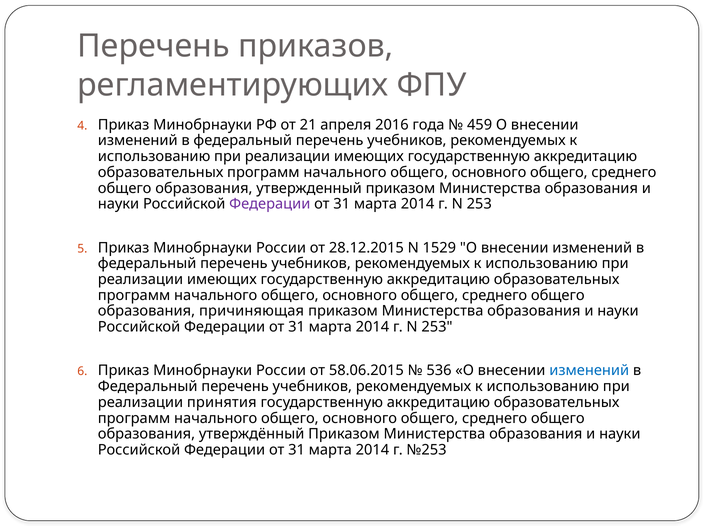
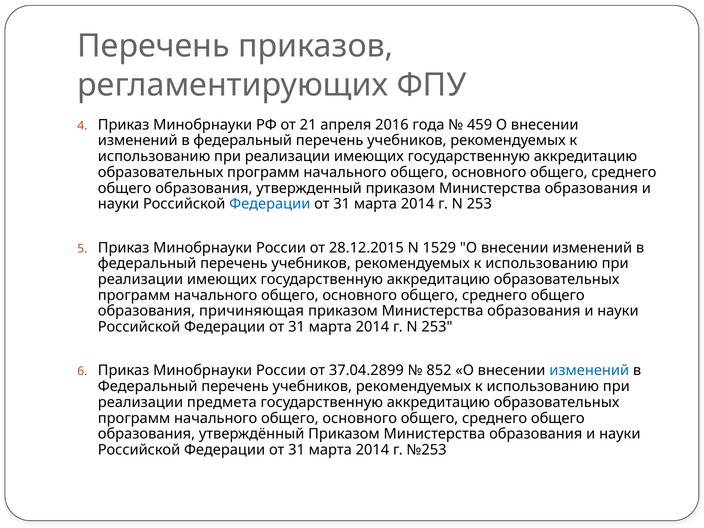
Федерации colour: purple -> blue (270, 204)
58.06.2015: 58.06.2015 -> 37.04.2899 (366, 371)
536: 536 -> 852 (439, 371)
принятия: принятия -> предмета (222, 402)
